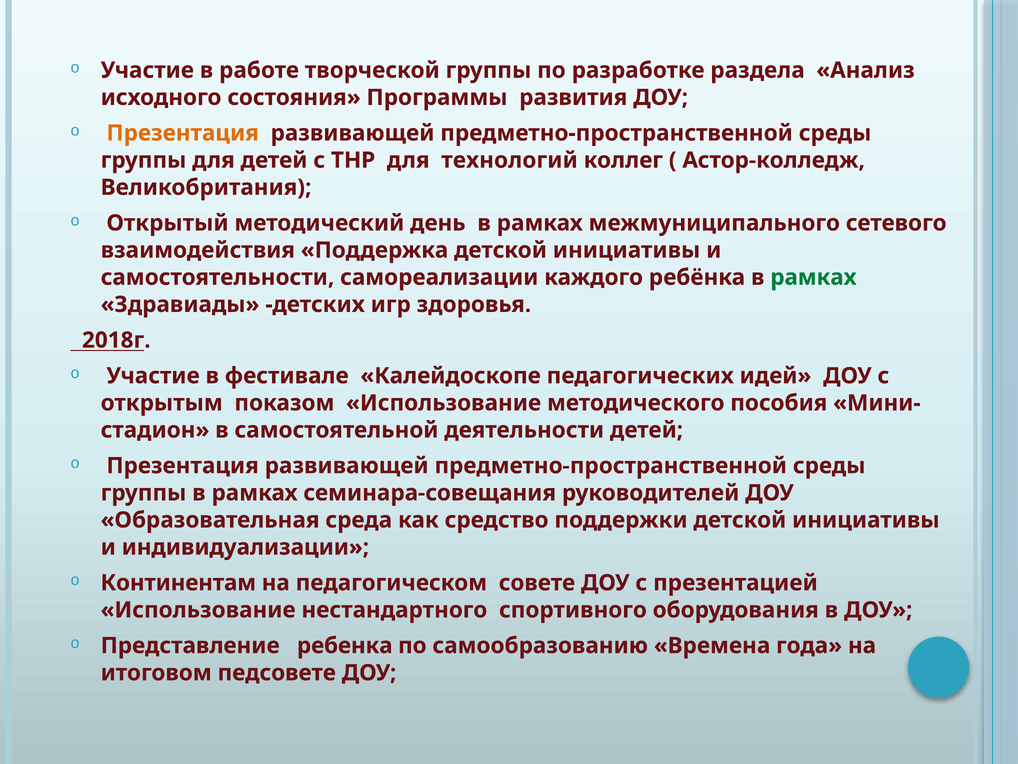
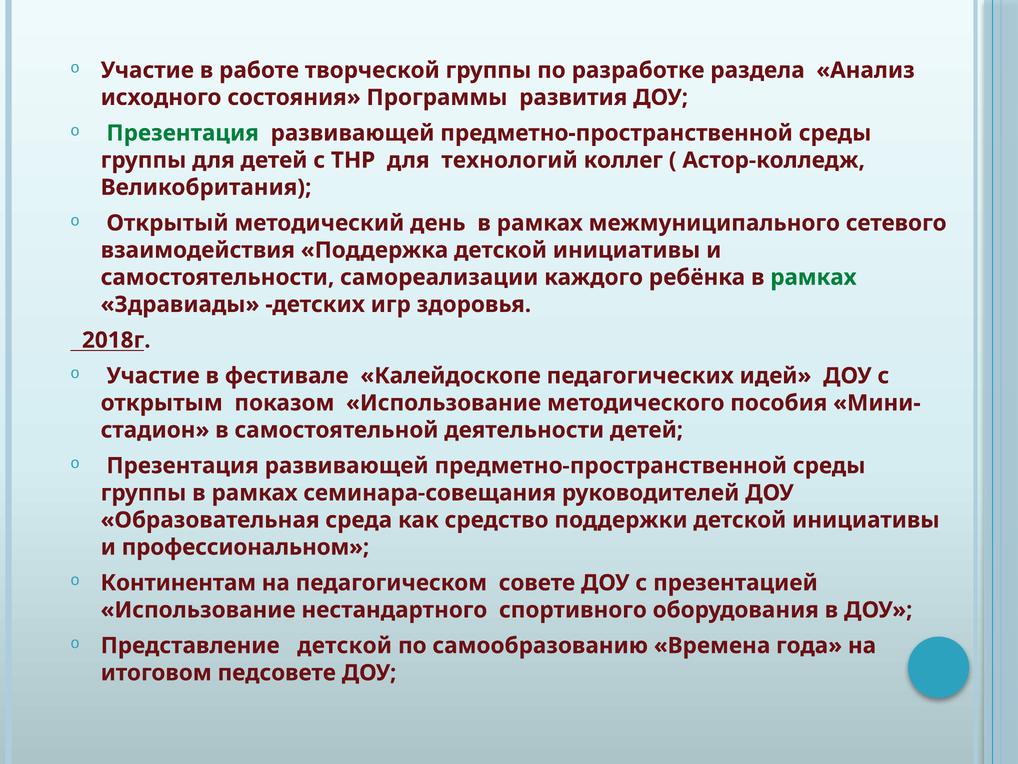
Презентация colour: orange -> green (183, 133)
индивидуализации: индивидуализации -> профессиональном (245, 547)
Представление ребенка: ребенка -> детской (345, 645)
